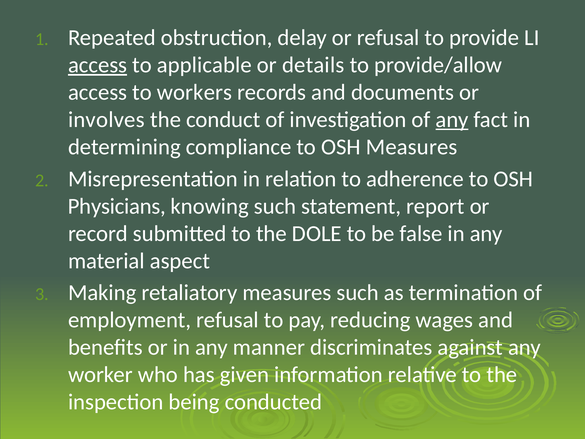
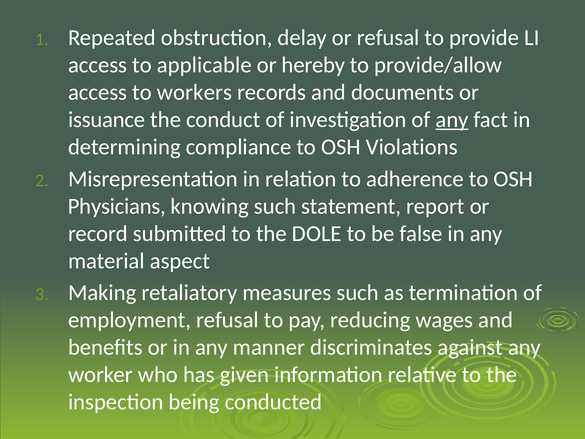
access underline: present -> none (98, 65)
details: details -> hereby (313, 65)
involves: involves -> issuance (107, 120)
OSH Measures: Measures -> Violations (412, 147)
